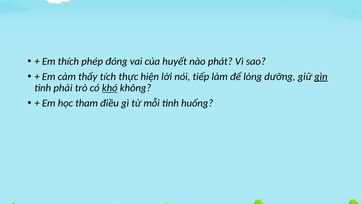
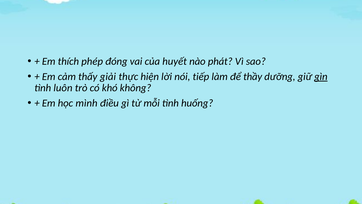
tích: tích -> giải (108, 76)
lòng: lòng -> thầy (253, 76)
phải: phải -> luôn (63, 88)
khó underline: present -> none (110, 88)
tham: tham -> mình (87, 103)
